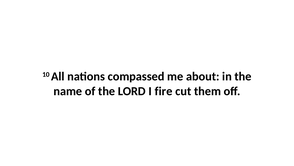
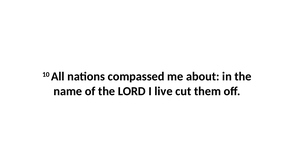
fire: fire -> live (164, 91)
